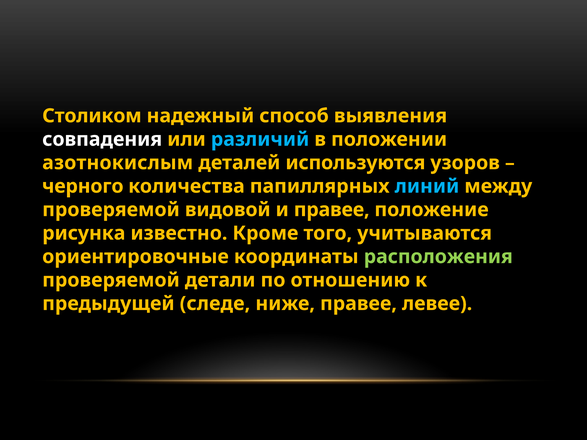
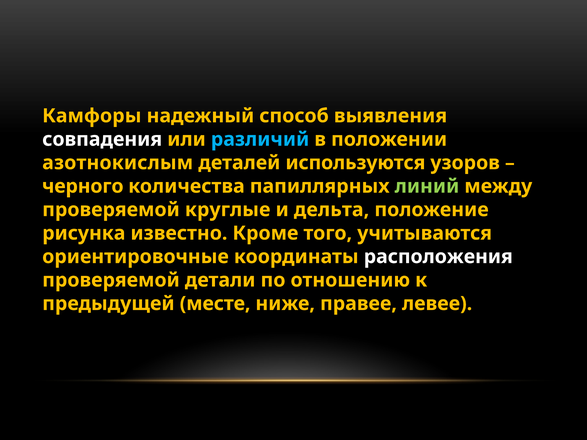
Столиком: Столиком -> Камфоры (92, 116)
линий colour: light blue -> light green (427, 186)
видовой: видовой -> круглые (228, 210)
и правее: правее -> дельта (332, 210)
расположения colour: light green -> white (438, 257)
следе: следе -> месте (215, 304)
